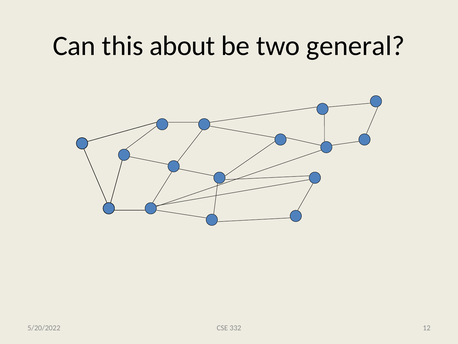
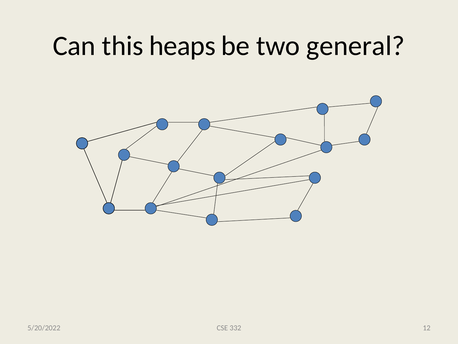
about: about -> heaps (182, 46)
